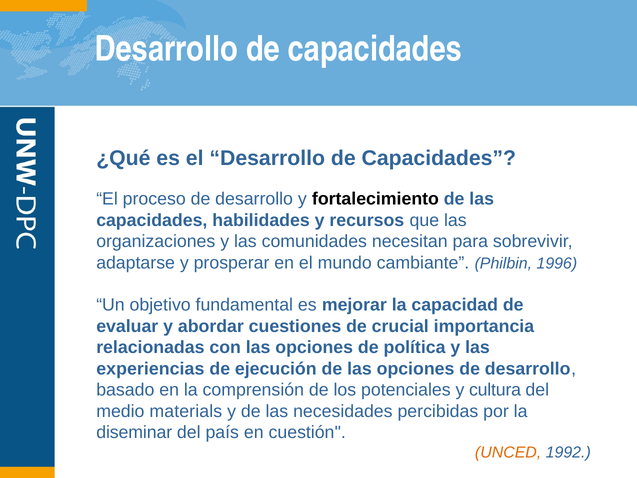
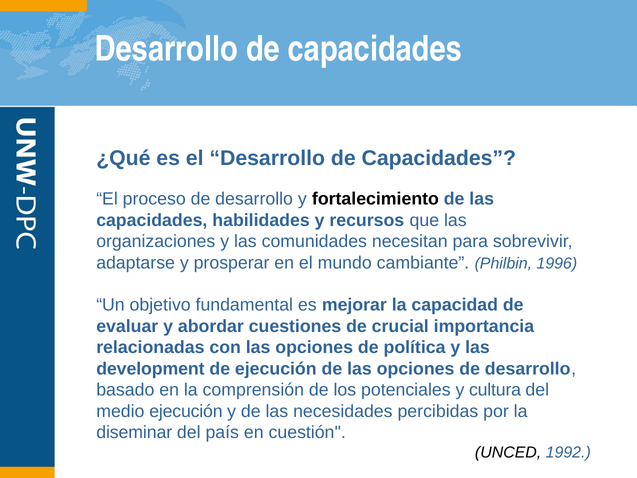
experiencias: experiencias -> development (150, 369)
medio materials: materials -> ejecución (186, 411)
UNCED colour: orange -> black (508, 452)
